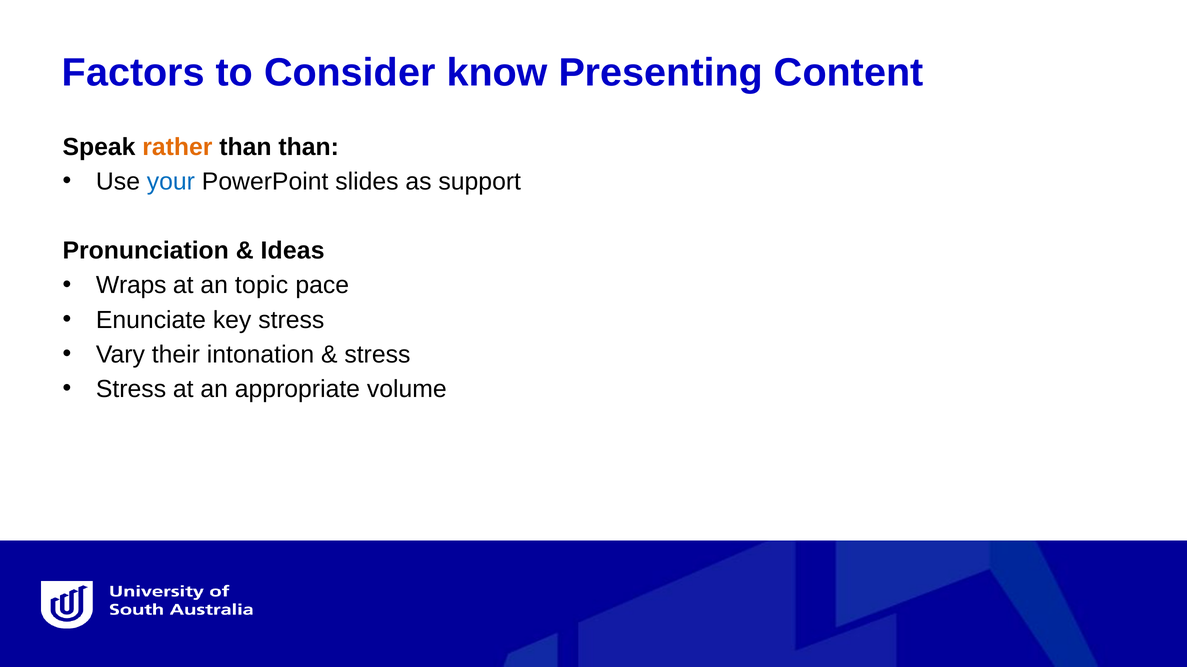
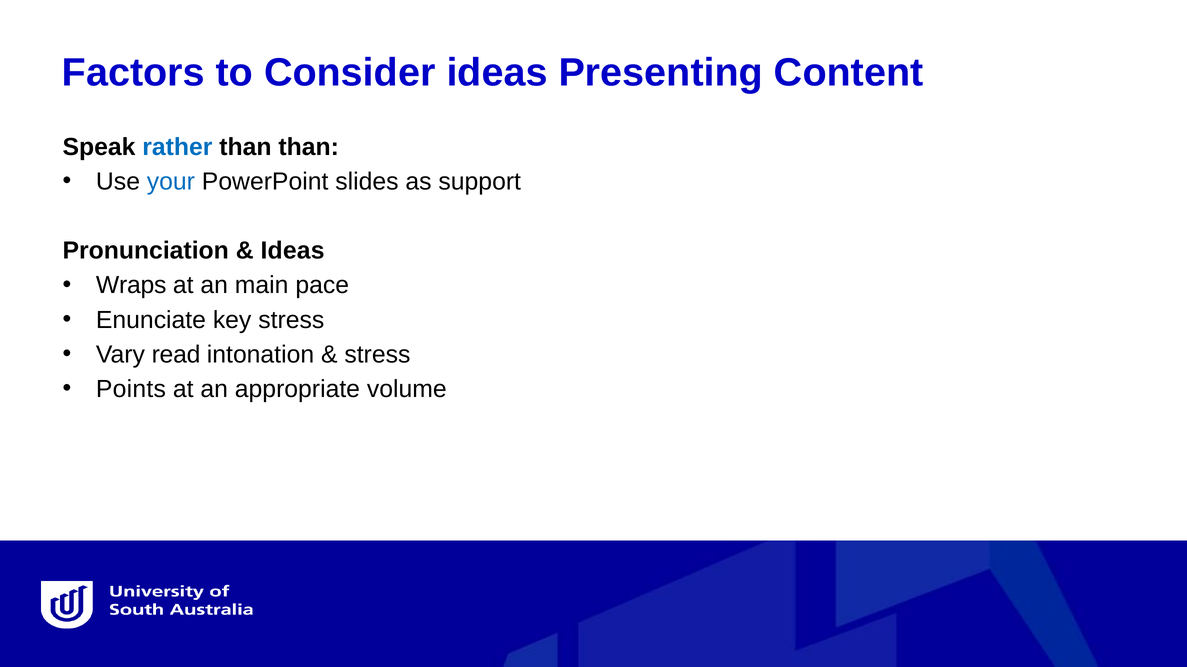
Consider know: know -> ideas (497, 73)
rather colour: orange -> blue (177, 147)
topic: topic -> main (262, 286)
their: their -> read (176, 355)
Stress: Stress -> Points (131, 389)
